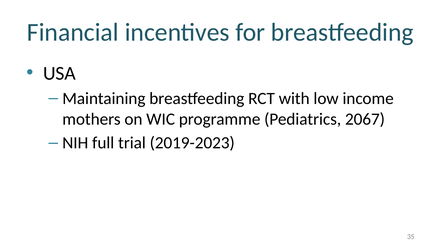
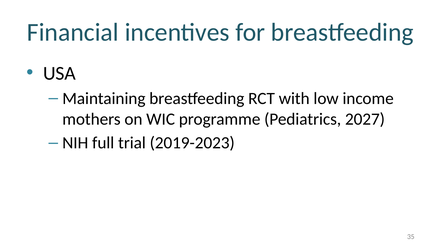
2067: 2067 -> 2027 (365, 119)
